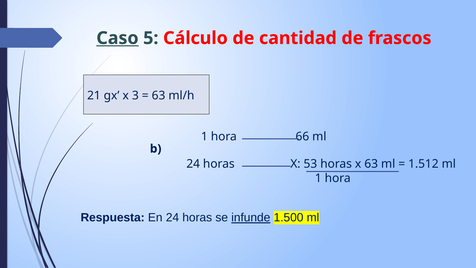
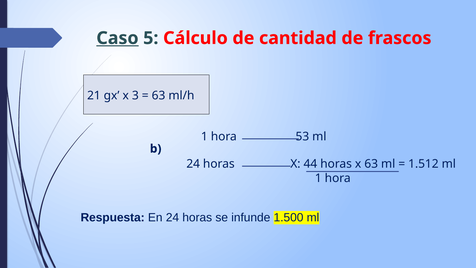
66: 66 -> 53 (302, 136)
53: 53 -> 44 (310, 164)
infunde underline: present -> none (251, 218)
